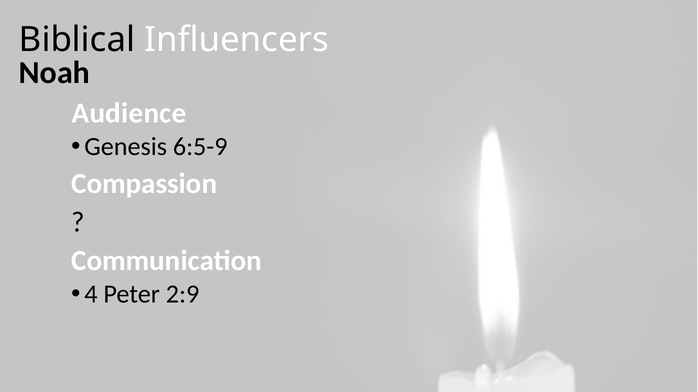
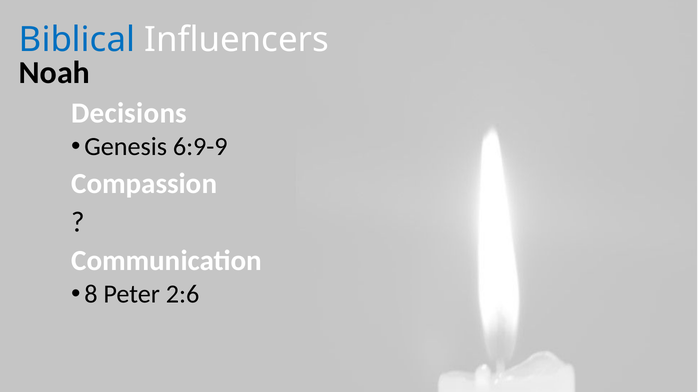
Biblical colour: black -> blue (77, 40)
Audience: Audience -> Decisions (129, 113)
6:5-9: 6:5-9 -> 6:9-9 (200, 147)
4: 4 -> 8 (91, 295)
2:9: 2:9 -> 2:6 (183, 295)
